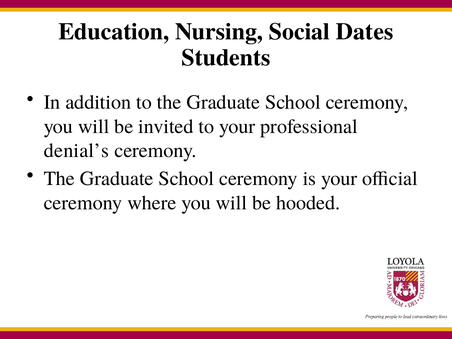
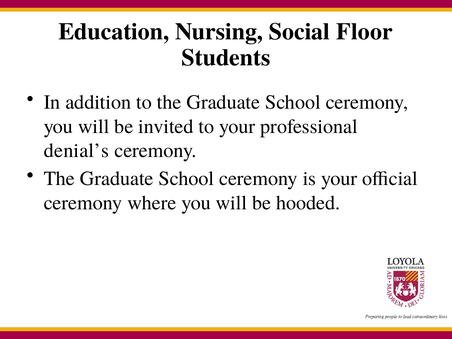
Dates: Dates -> Floor (365, 32)
